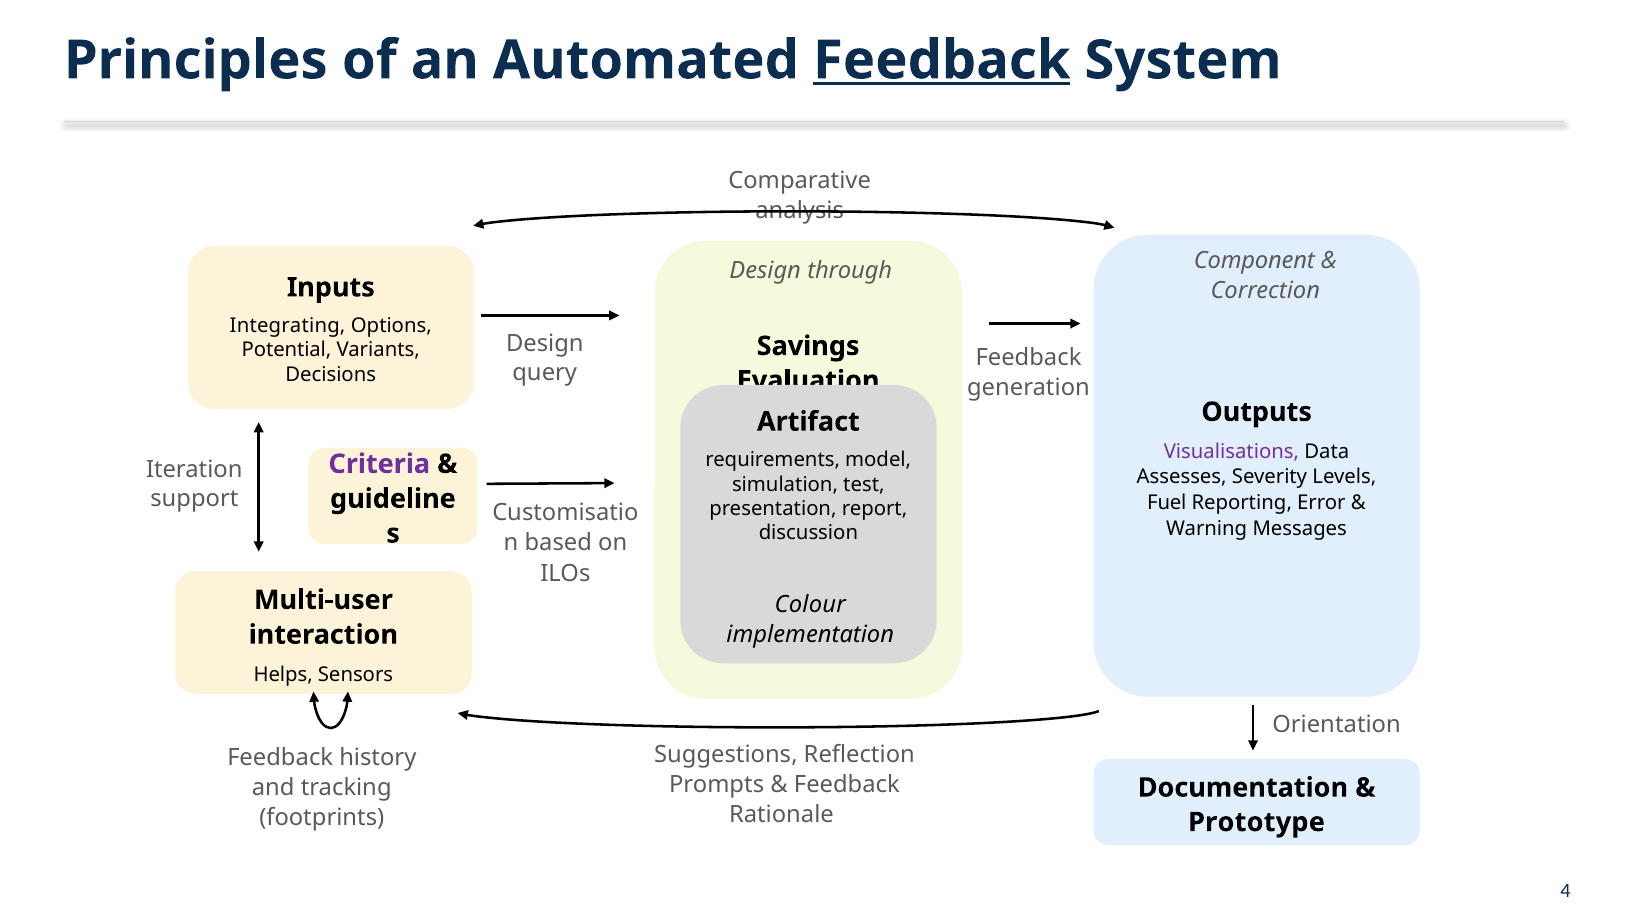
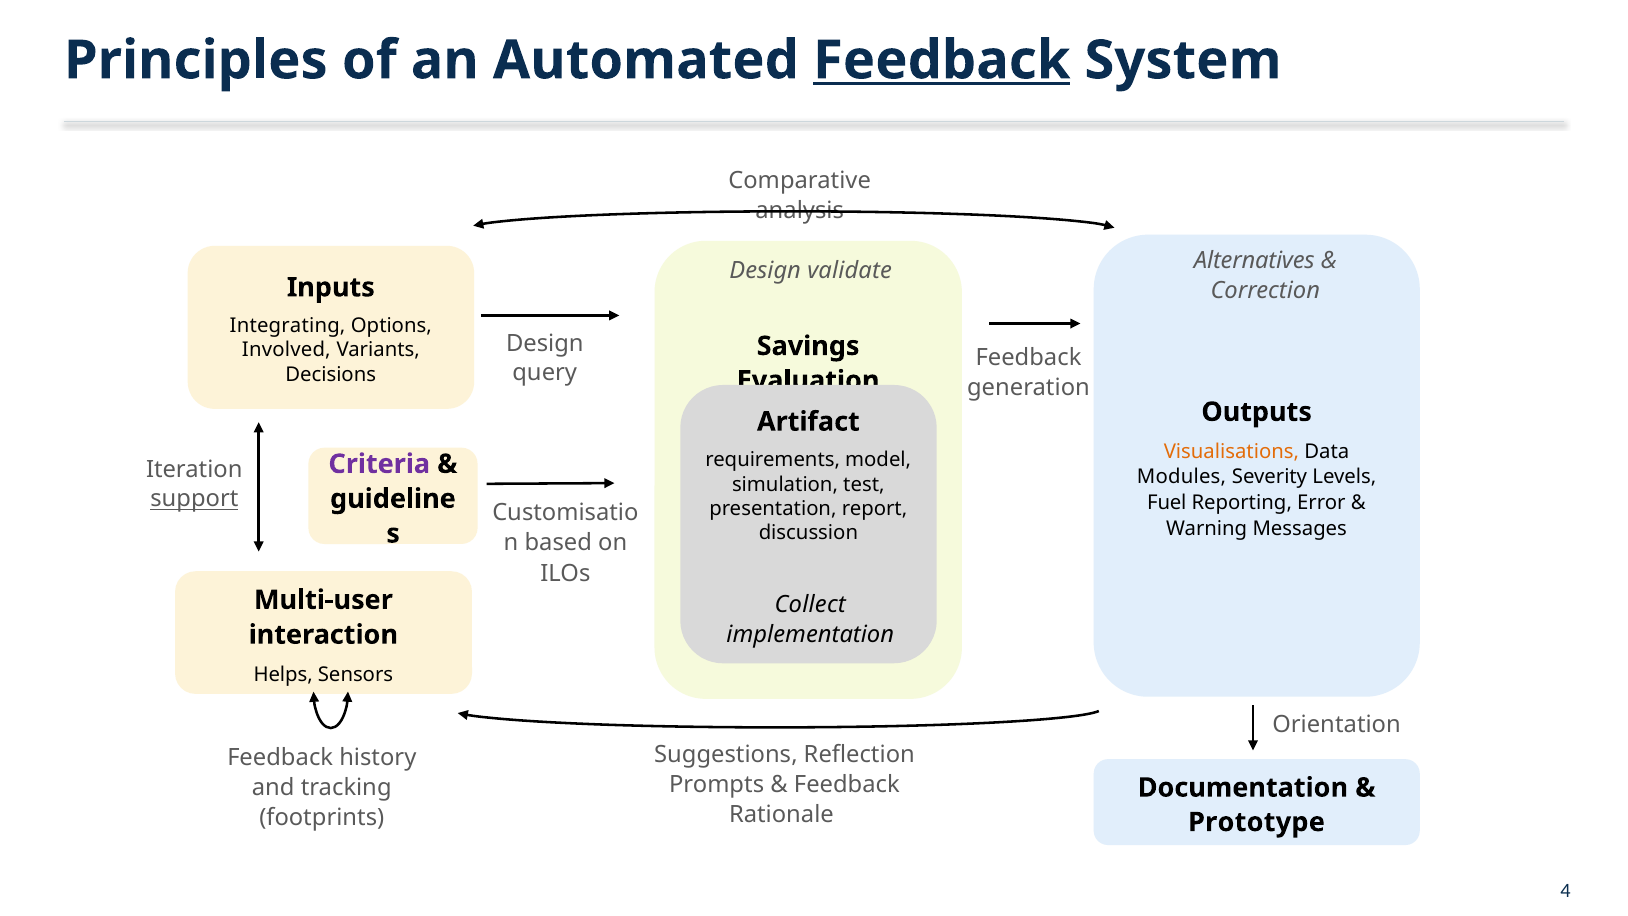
Component: Component -> Alternatives (1254, 260)
through: through -> validate (850, 271)
Potential: Potential -> Involved (286, 350)
Visualisations colour: purple -> orange (1231, 451)
Assesses: Assesses -> Modules (1182, 477)
support underline: none -> present (194, 499)
Colour: Colour -> Collect (810, 604)
